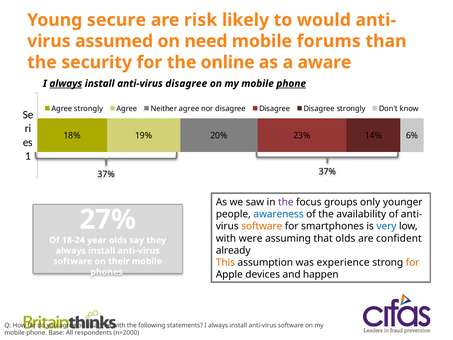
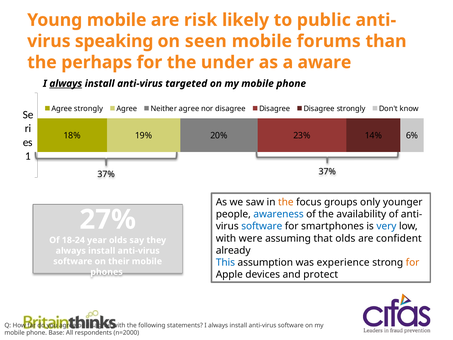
Young secure: secure -> mobile (117, 20)
would: would -> public (324, 20)
assumed: assumed -> speaking (114, 41)
need: need -> seen (206, 41)
security: security -> perhaps (97, 62)
online: online -> under (227, 62)
anti-virus disagree: disagree -> targeted (186, 84)
phone underline: present -> none (291, 84)
the colour: purple -> orange (286, 202)
software colour: orange -> blue (262, 226)
This colour: orange -> blue (225, 262)
happen: happen -> protect (321, 274)
